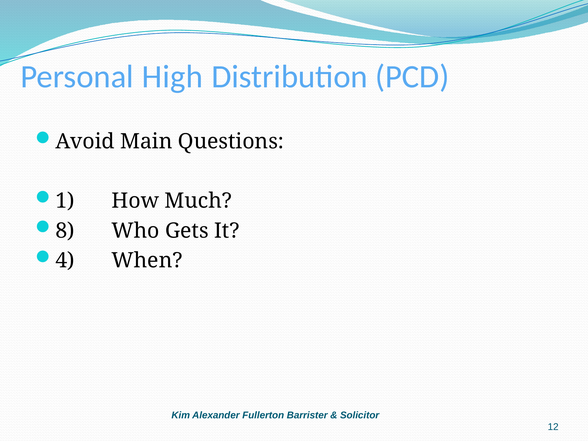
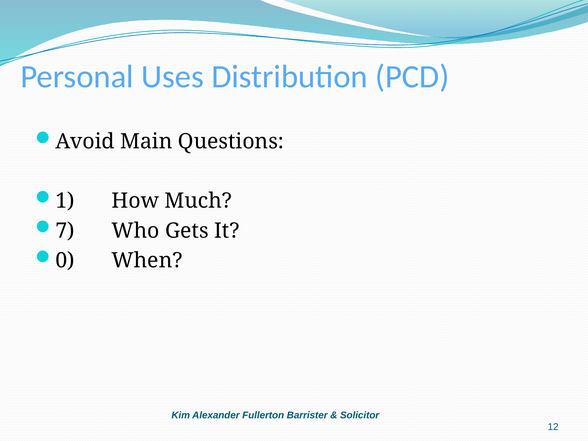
High: High -> Uses (173, 77)
8: 8 -> 7 (65, 231)
4: 4 -> 0 (65, 260)
